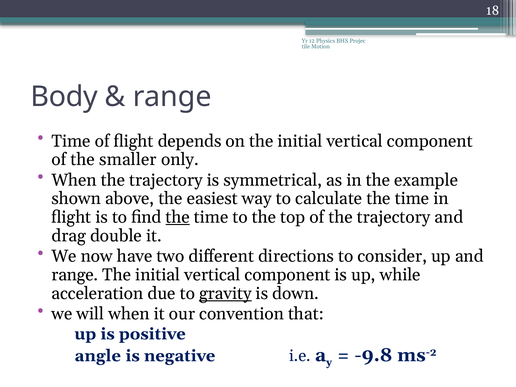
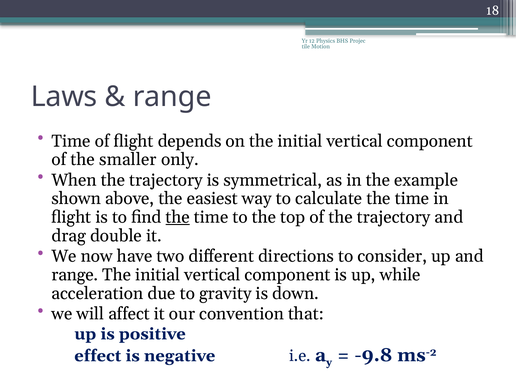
Body: Body -> Laws (64, 97)
gravity underline: present -> none (225, 293)
will when: when -> affect (129, 314)
angle: angle -> effect (98, 356)
